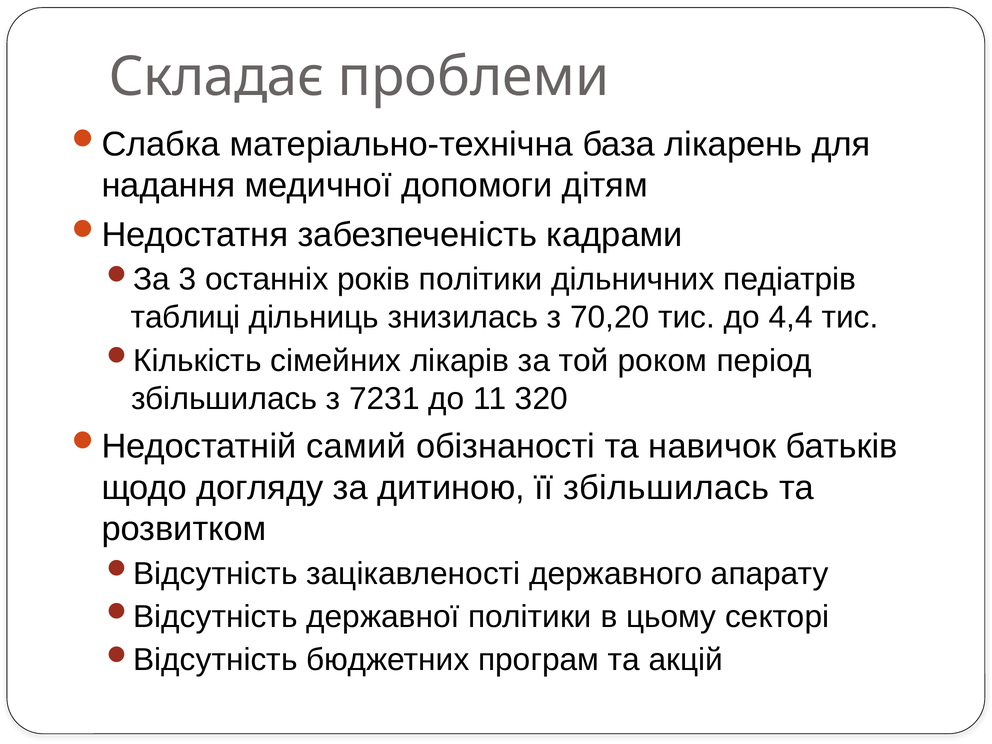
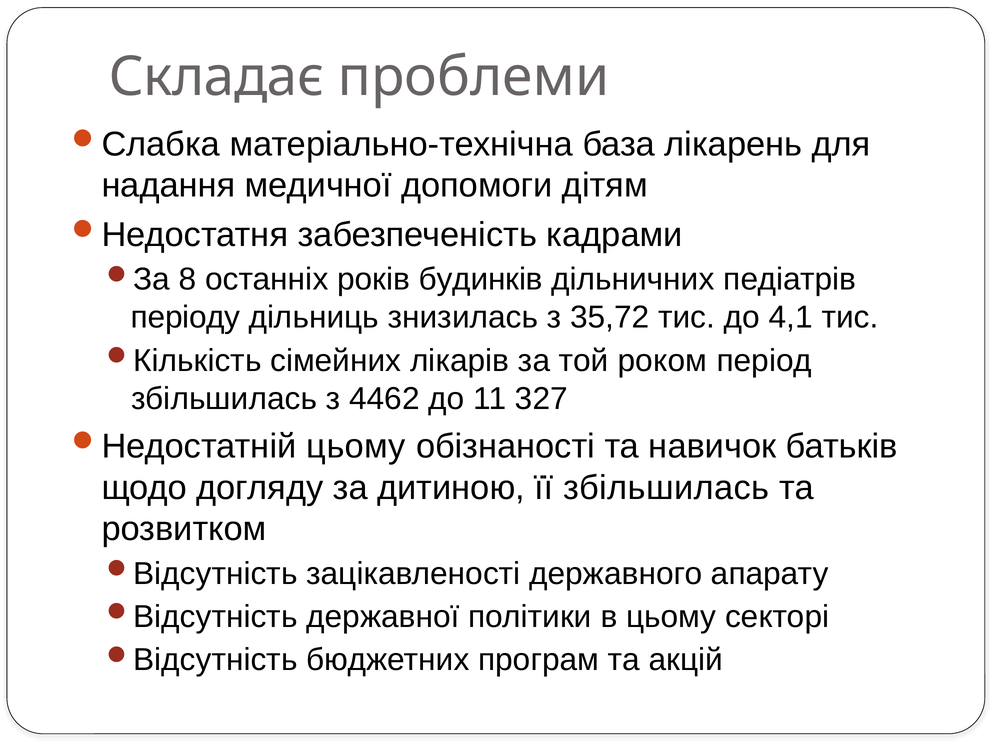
3: 3 -> 8 (188, 279)
років політики: політики -> будинків (481, 279)
таблиці: таблиці -> періоду (186, 317)
70,20: 70,20 -> 35,72 (610, 317)
4,4: 4,4 -> 4,1 (791, 317)
7231: 7231 -> 4462 (384, 399)
320: 320 -> 327 (541, 399)
самий: самий -> цьому (356, 446)
